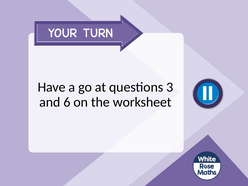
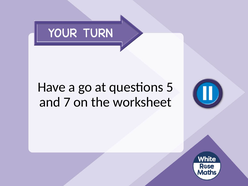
3: 3 -> 5 (170, 87)
6: 6 -> 7 (67, 102)
